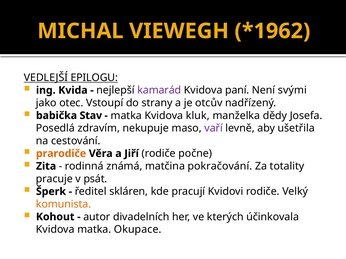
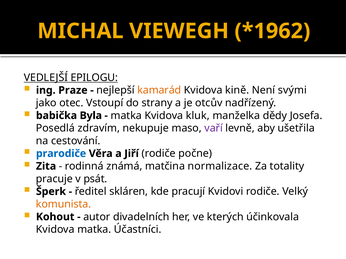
Kvida: Kvida -> Praze (73, 90)
kamarád colour: purple -> orange (159, 90)
paní: paní -> kině (237, 90)
Stav: Stav -> Byla (91, 116)
prarodiče colour: orange -> blue (61, 154)
pokračování: pokračování -> normalizace (220, 166)
Okupace: Okupace -> Účastníci (138, 230)
